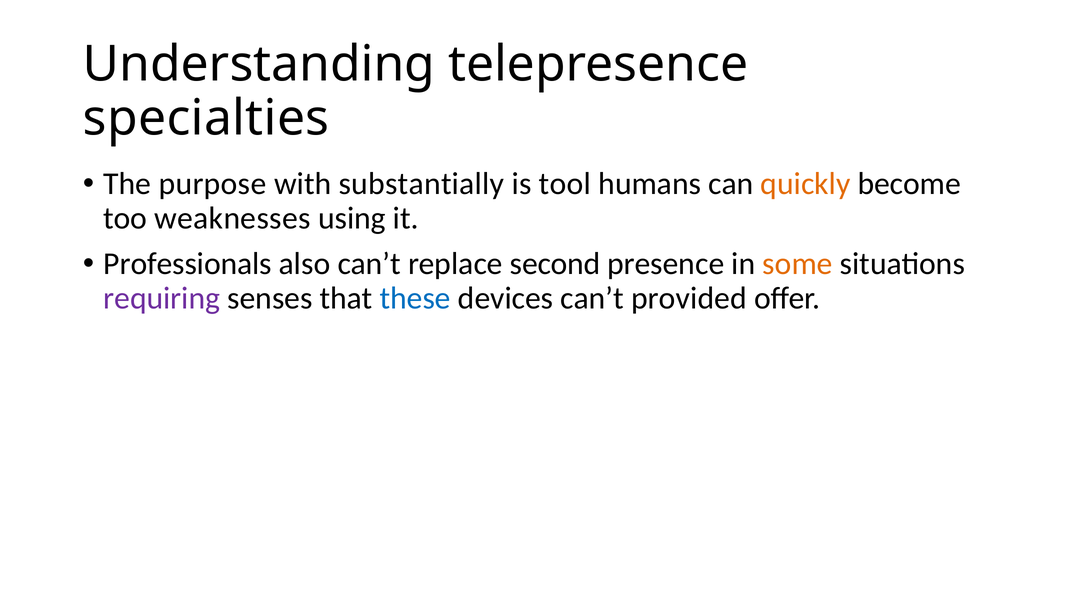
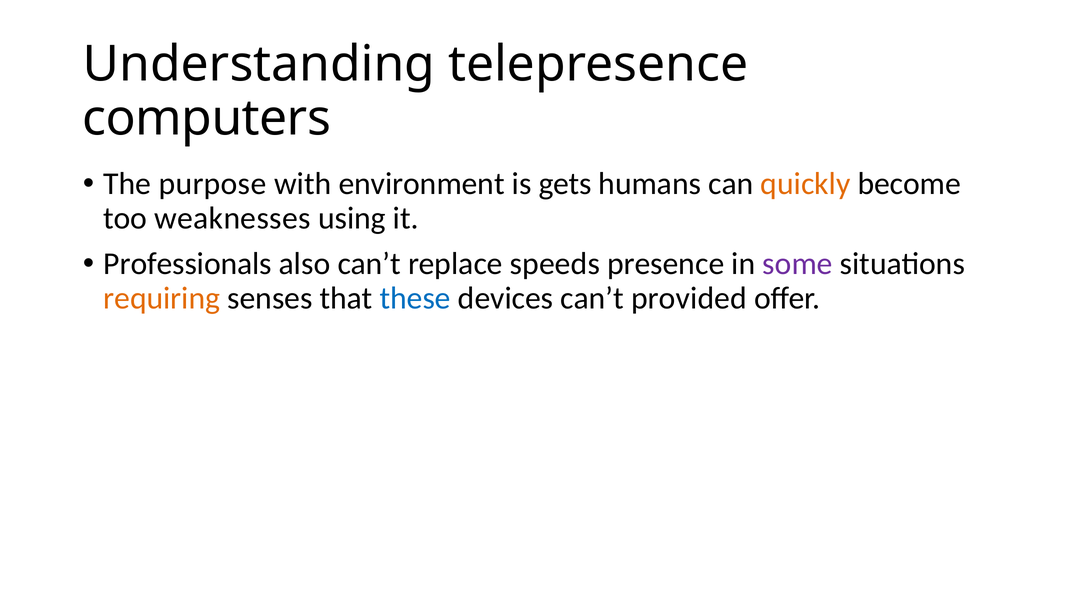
specialties: specialties -> computers (207, 118)
substantially: substantially -> environment (422, 184)
tool: tool -> gets (565, 184)
second: second -> speeds (555, 264)
some colour: orange -> purple (798, 264)
requiring colour: purple -> orange (162, 298)
